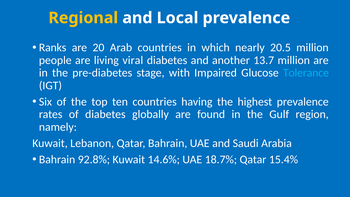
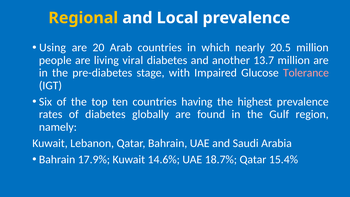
Ranks: Ranks -> Using (53, 48)
Tolerance colour: light blue -> pink (306, 73)
92.8%: 92.8% -> 17.9% (94, 159)
